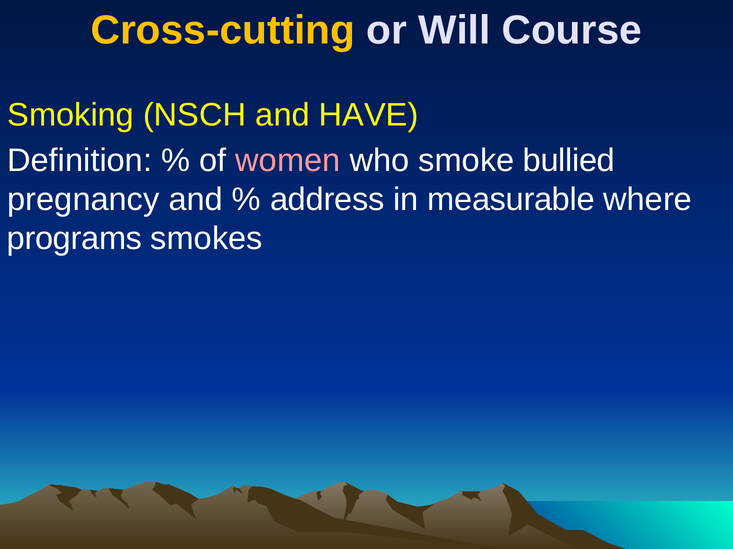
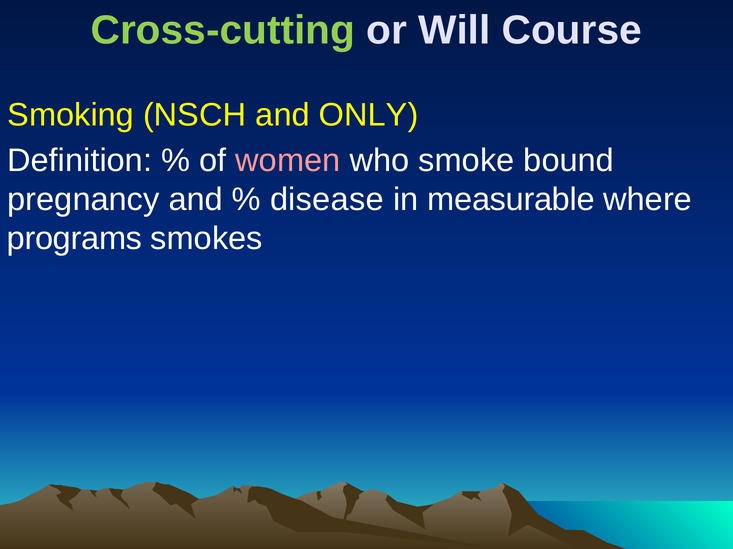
Cross-cutting colour: yellow -> light green (223, 30)
HAVE: HAVE -> ONLY (369, 115)
bullied: bullied -> bound (569, 161)
address: address -> disease (327, 200)
